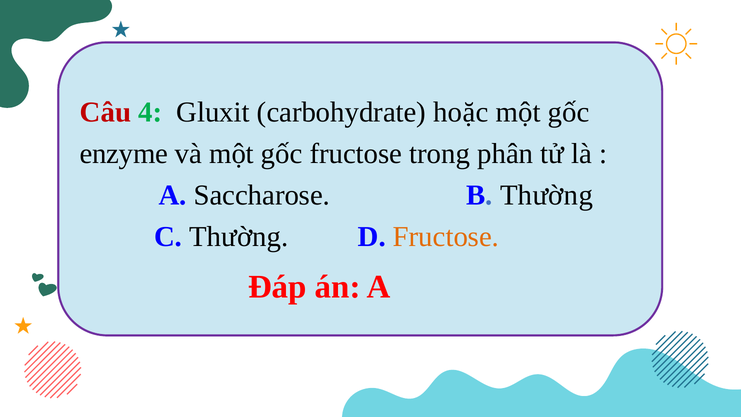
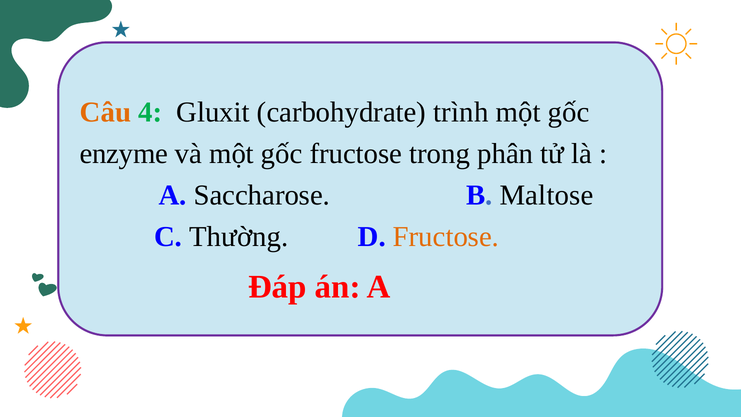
Câu colour: red -> orange (105, 112)
hoặc: hoặc -> trình (461, 112)
B Thường: Thường -> Maltose (547, 195)
